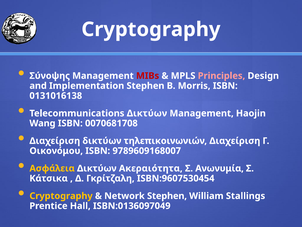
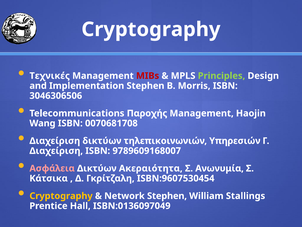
Σύνοψης: Σύνοψης -> Τεχνικές (50, 76)
Principles colour: pink -> light green (221, 76)
0131016138: 0131016138 -> 3046306506 (56, 96)
Telecommunications Δικτύων: Δικτύων -> Παροχής (147, 113)
τηλεπικοινωνιών Διαχείριση: Διαχείριση -> Υπηρεσιών (235, 141)
Οικονόμου: Οικονόμου -> Διαχείριση (56, 151)
Ασφάλεια colour: yellow -> pink (52, 168)
